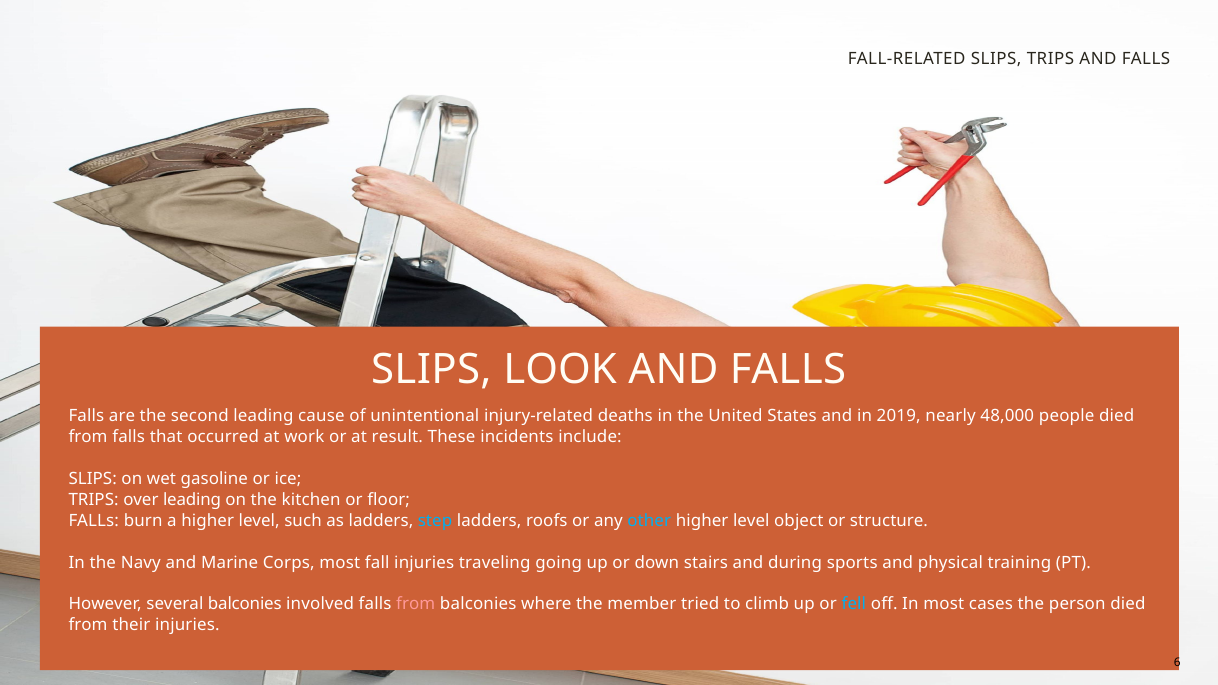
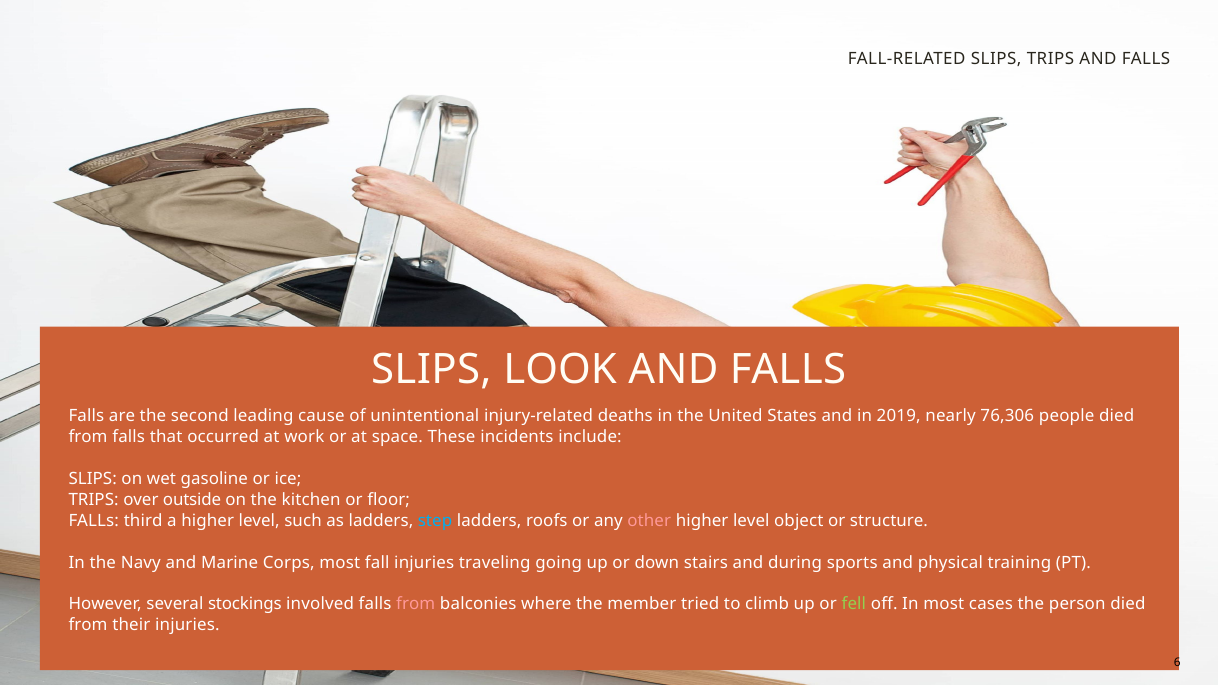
48,000: 48,000 -> 76,306 (1007, 416)
result: result -> space (397, 437)
over leading: leading -> outside (192, 500)
burn: burn -> third (143, 521)
other colour: light blue -> pink (649, 521)
several balconies: balconies -> stockings (245, 605)
fell colour: light blue -> light green (854, 605)
